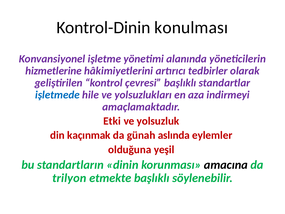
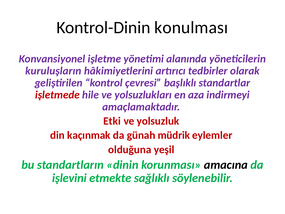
hizmetlerine: hizmetlerine -> kuruluşların (53, 71)
işletmede colour: blue -> red (57, 95)
aslında: aslında -> müdrik (174, 135)
trilyon: trilyon -> işlevini (69, 178)
etmekte başlıklı: başlıklı -> sağlıklı (152, 178)
